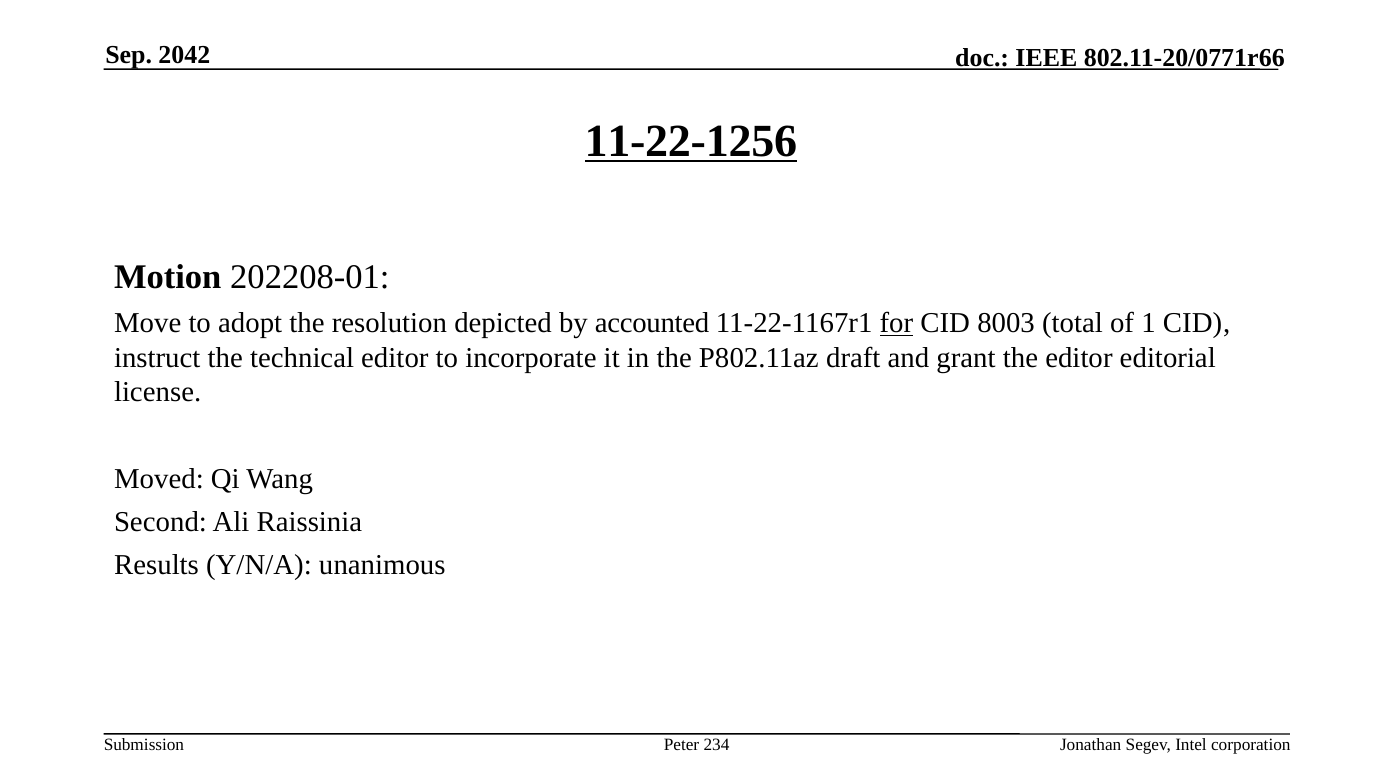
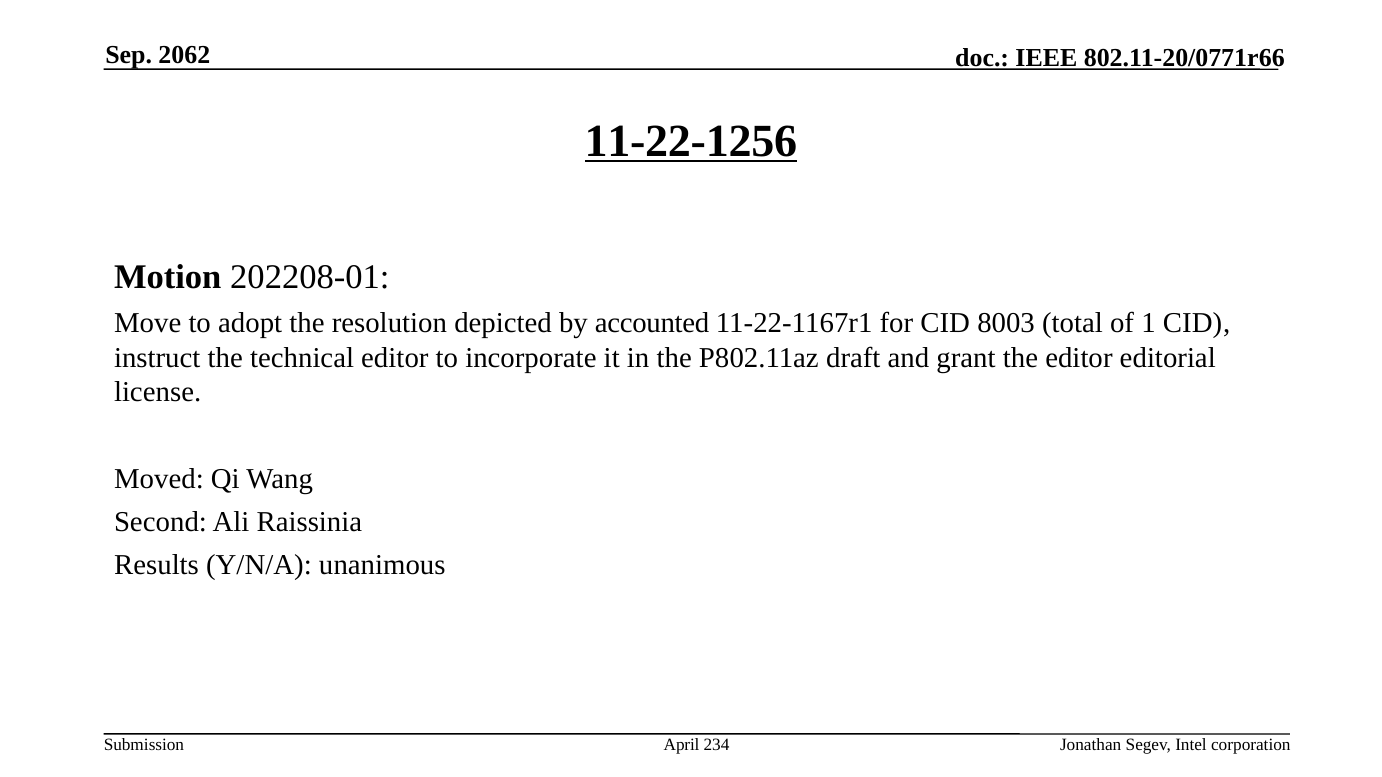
2042: 2042 -> 2062 (184, 55)
for underline: present -> none (896, 323)
Peter: Peter -> April (682, 746)
